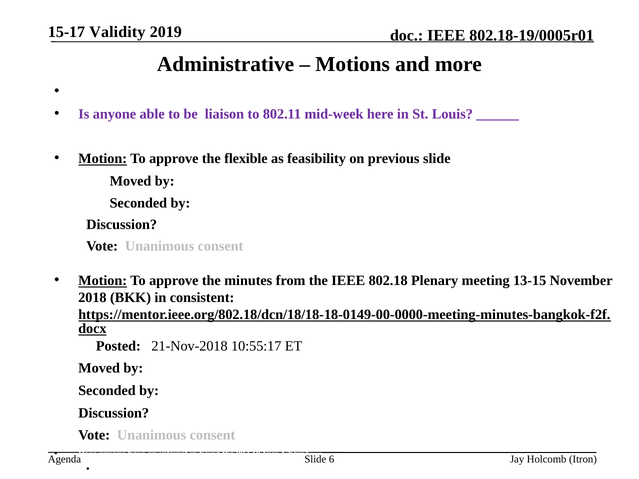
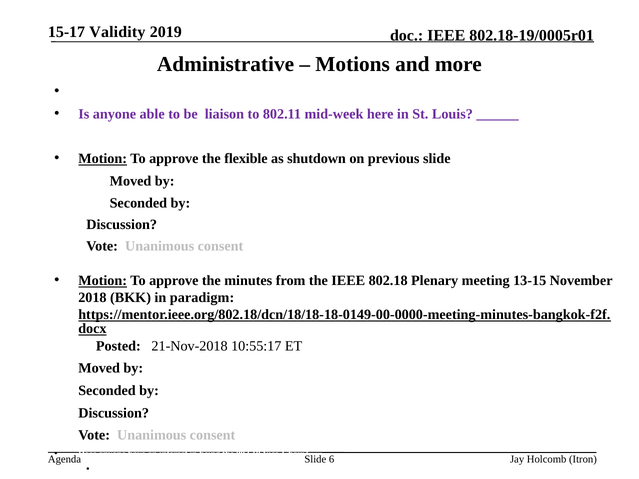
feasibility: feasibility -> shutdown (317, 159)
consistent: consistent -> paradigm (202, 298)
